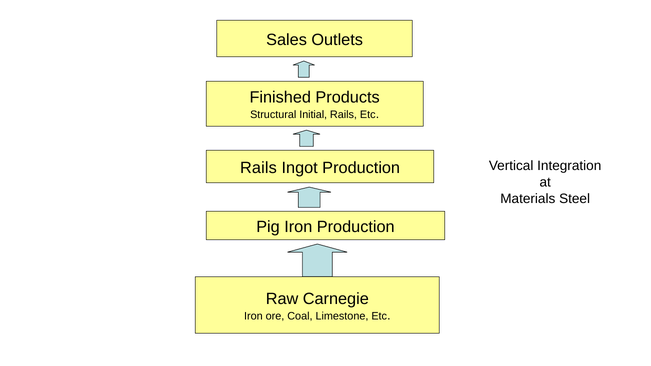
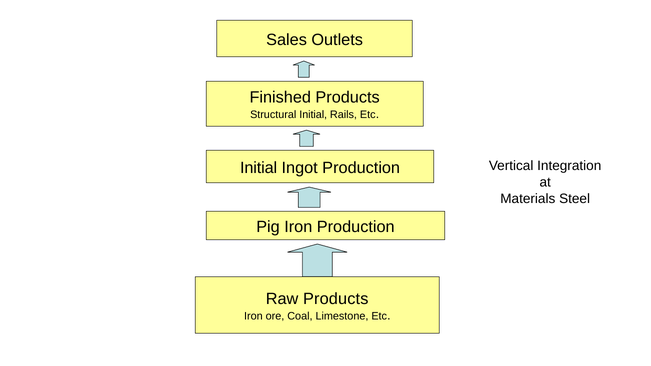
Rails: Rails -> Initial (259, 168)
Raw Carnegie: Carnegie -> Products (336, 299)
